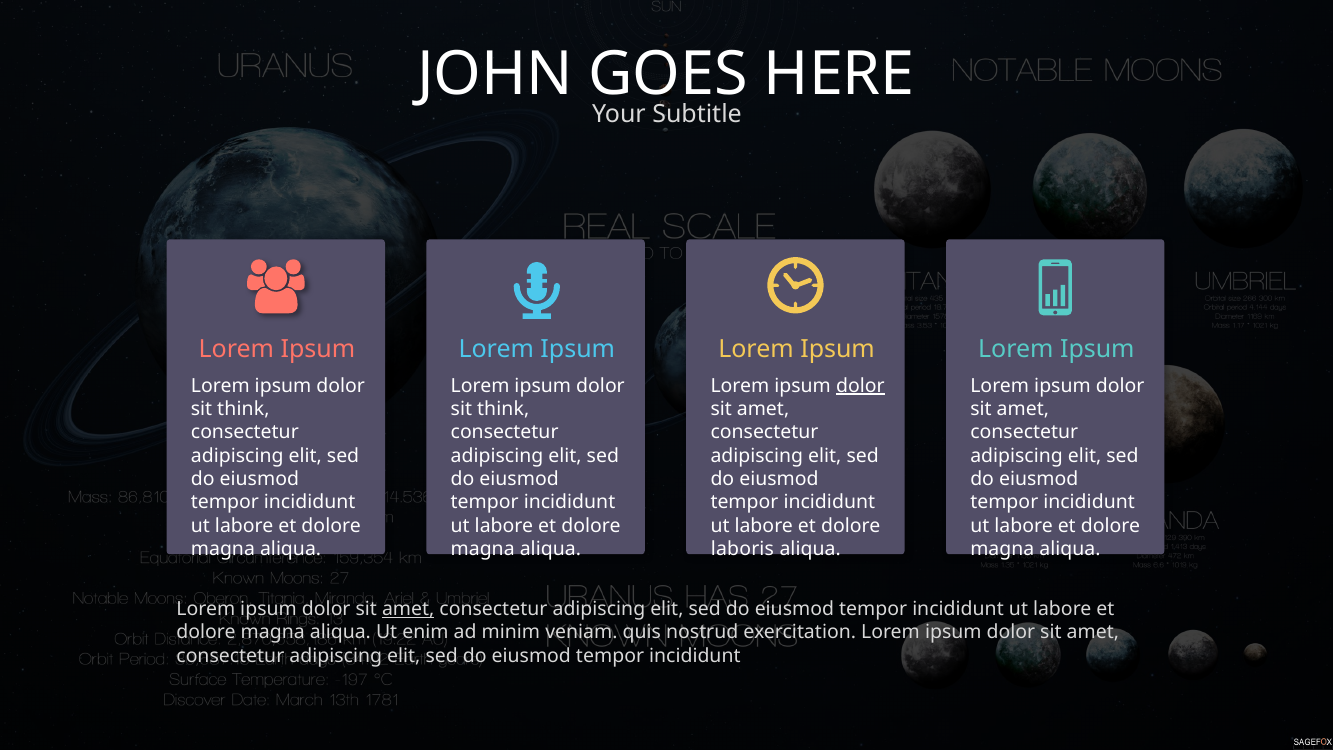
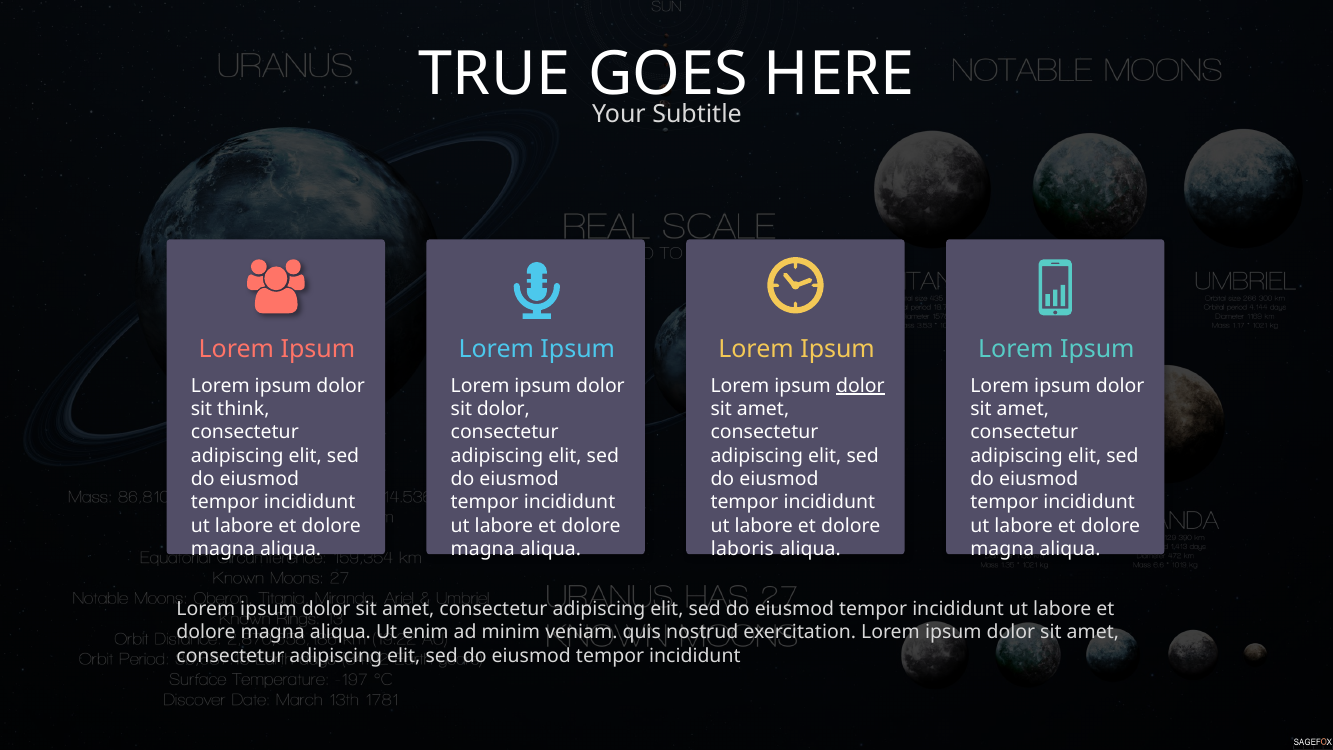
JOHN: JOHN -> TRUE (495, 74)
think: think -> dolor (503, 409)
amet underline: present -> none (408, 609)
